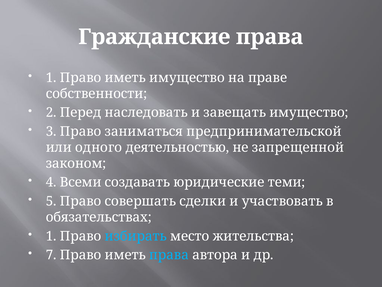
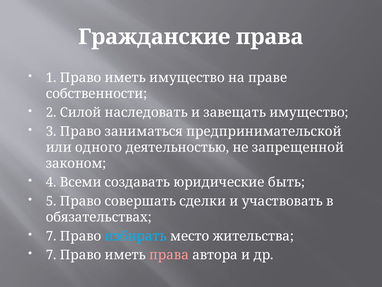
Перед: Перед -> Силой (81, 112)
теми: теми -> быть (286, 182)
1: 1 -> 7 (51, 236)
права colour: light blue -> pink (169, 255)
